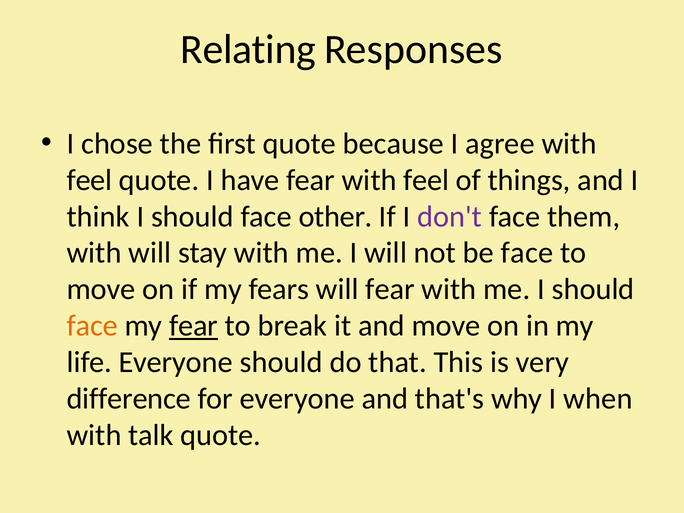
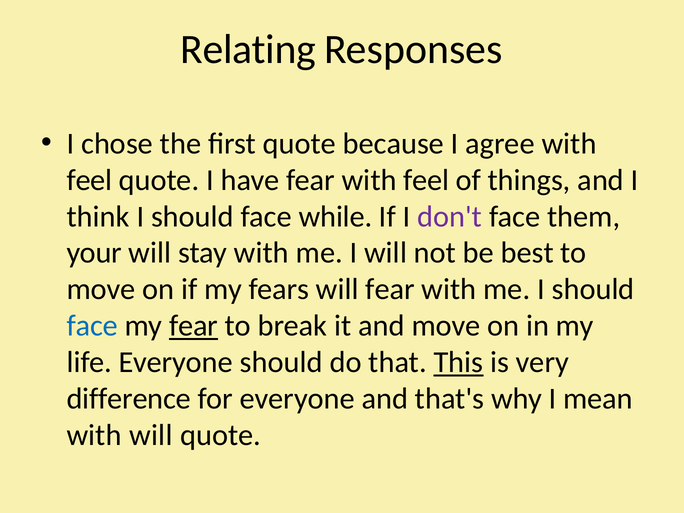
other: other -> while (335, 216)
with: with -> your (94, 253)
be face: face -> best (527, 253)
face colour: orange -> blue (92, 326)
This underline: none -> present (458, 362)
when: when -> mean (598, 399)
with talk: talk -> will (151, 435)
